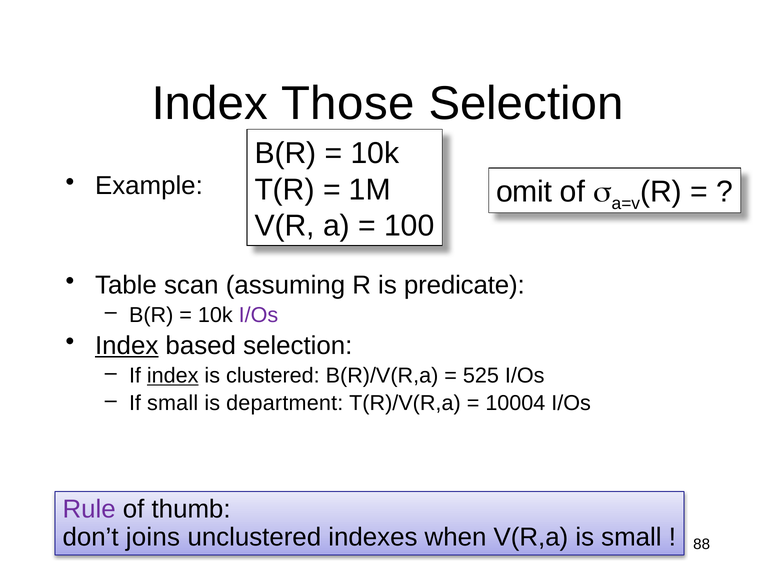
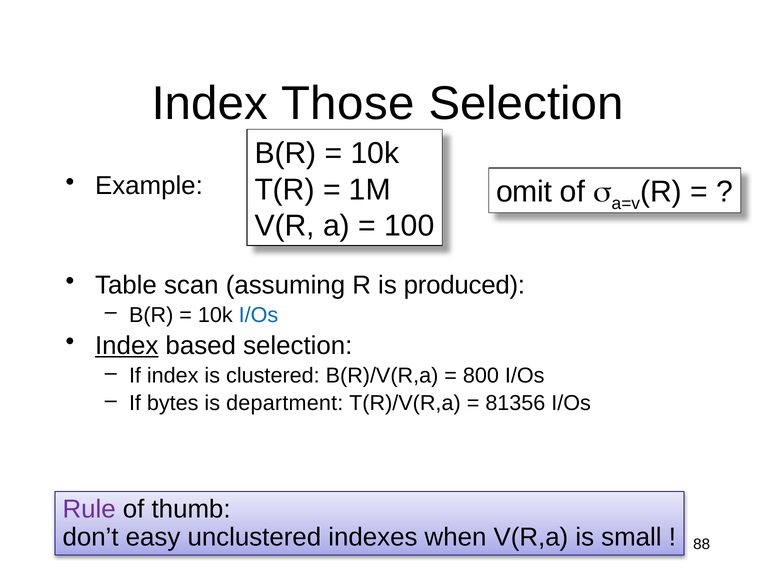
predicate: predicate -> produced (464, 285)
I/Os colour: purple -> blue (258, 315)
index underline: present -> none (173, 376)
525: 525 -> 800 (481, 376)
If small: small -> bytes (173, 403)
10004: 10004 -> 81356 (515, 403)
joins: joins -> easy (153, 537)
